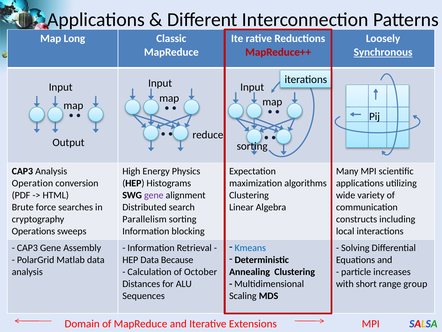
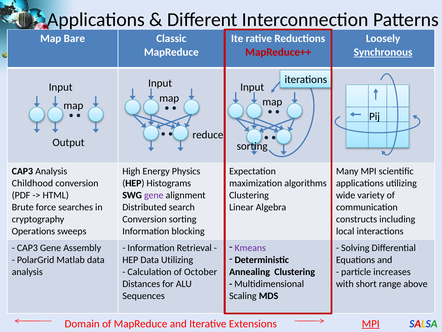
Long: Long -> Bare (74, 39)
Operation: Operation -> Childhood (32, 183)
Parallelism: Parallelism -> Conversion (145, 219)
Kmeans colour: blue -> purple (250, 247)
Data Because: Because -> Utilizing (177, 259)
group: group -> above (416, 283)
MPI underline: none -> present (371, 323)
